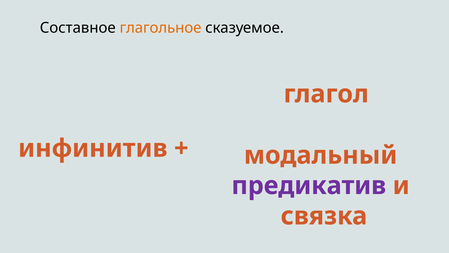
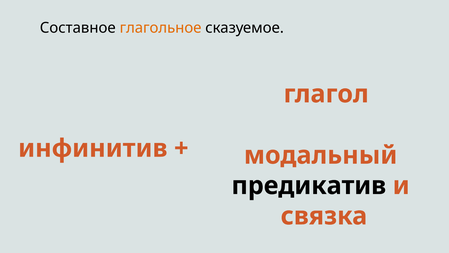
предикатив colour: purple -> black (309, 185)
